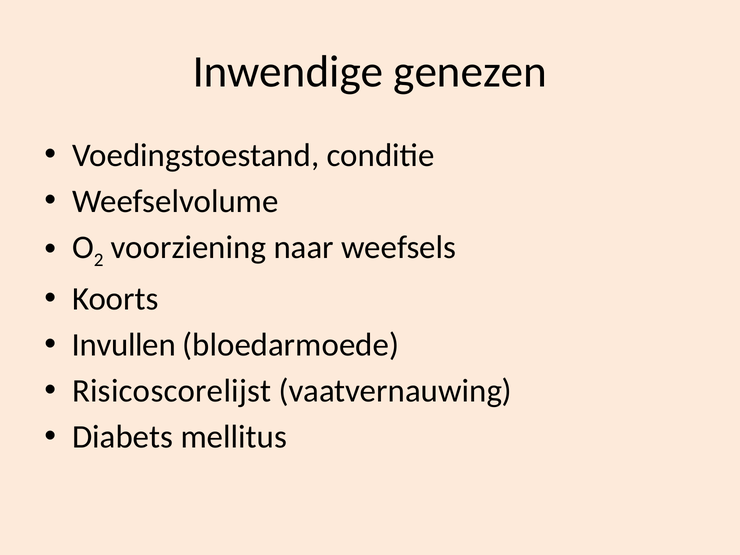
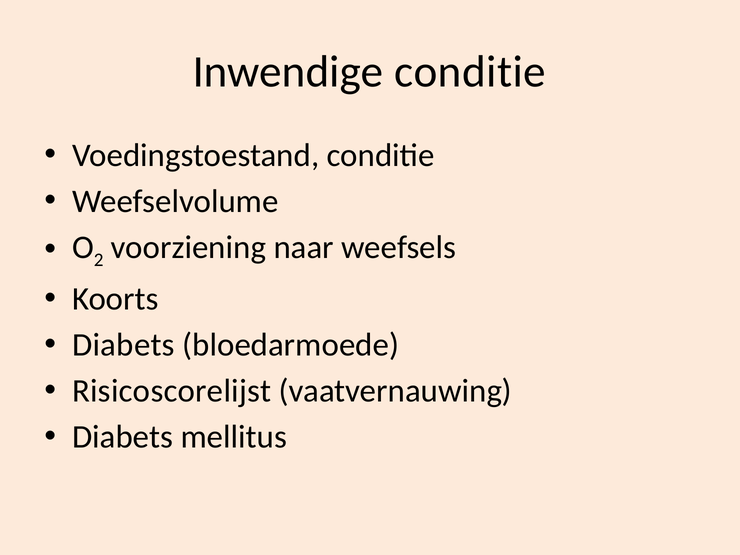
Inwendige genezen: genezen -> conditie (470, 72)
Invullen: Invullen -> Diabets (123, 345)
